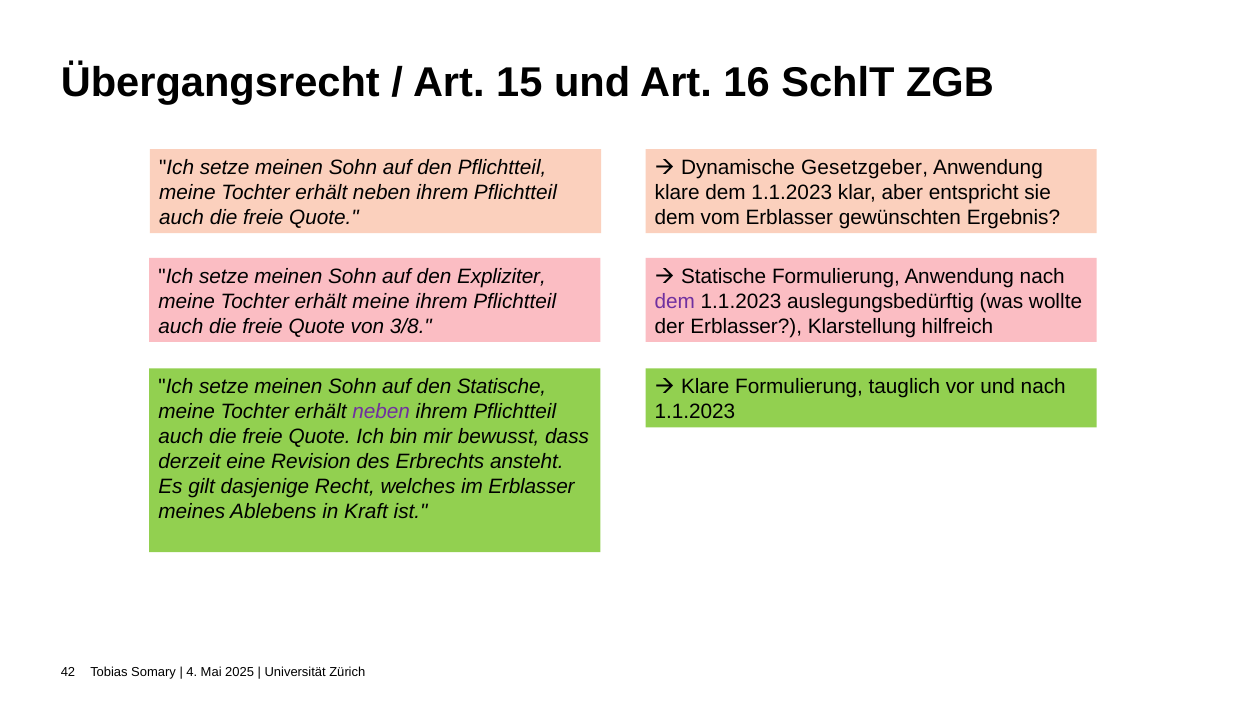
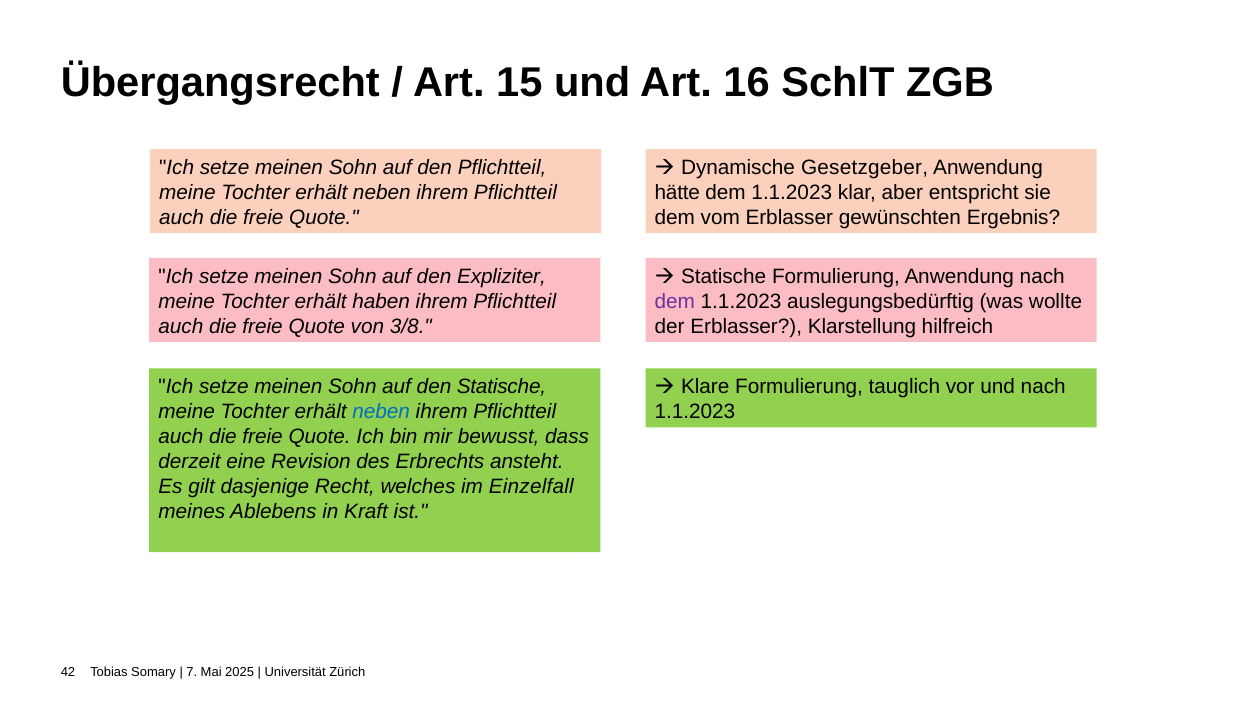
klare: klare -> hätte (677, 193)
erhält meine: meine -> haben (381, 301)
neben colour: purple -> blue (381, 412)
im Erblasser: Erblasser -> Einzelfall (531, 487)
4: 4 -> 7 (192, 672)
